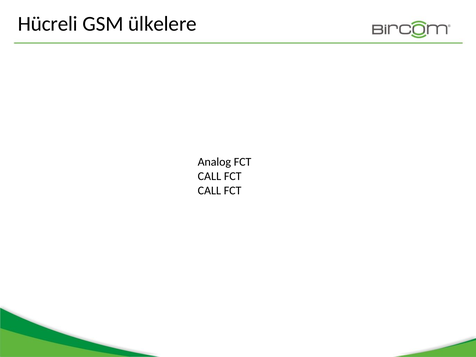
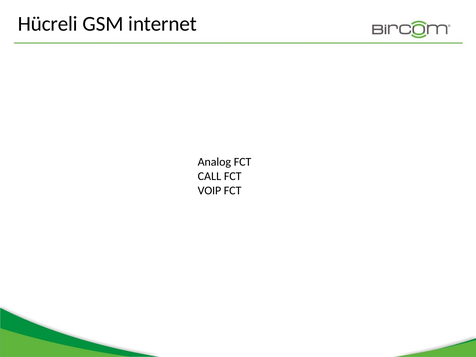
ülkelere: ülkelere -> internet (163, 24)
CALL: CALL -> VOIP (209, 190)
